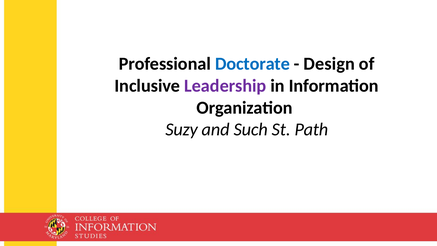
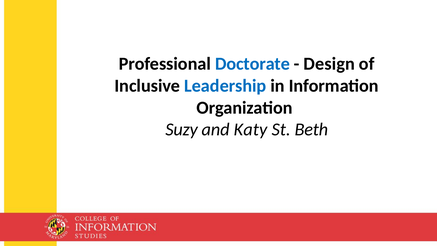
Leadership colour: purple -> blue (225, 86)
Such: Such -> Katy (251, 129)
Path: Path -> Beth (311, 129)
